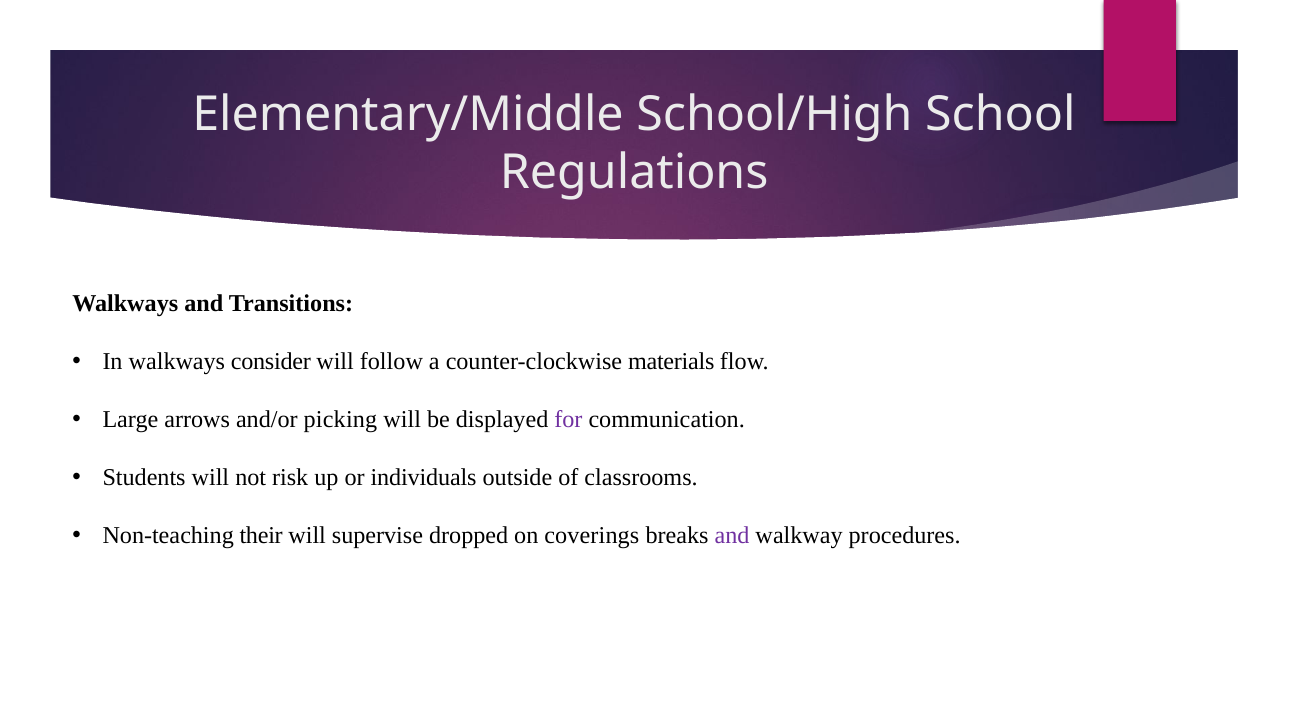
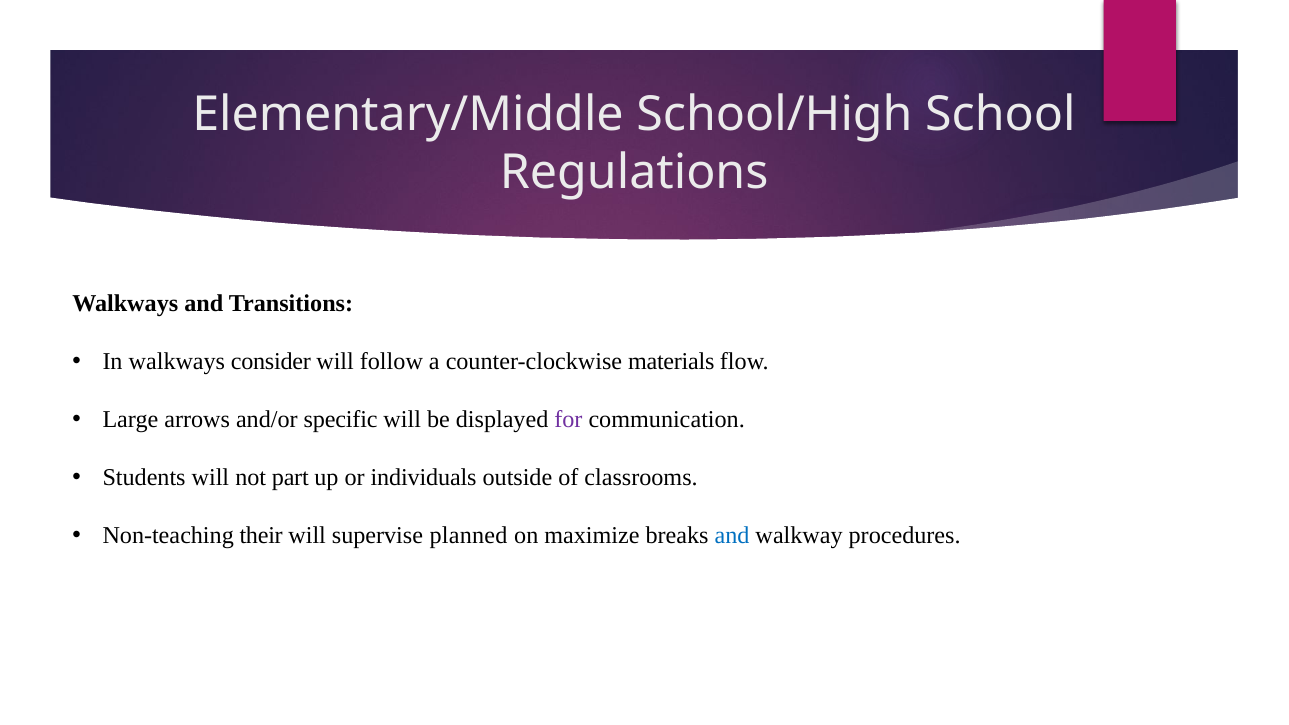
picking: picking -> specific (341, 420)
risk: risk -> part (290, 478)
dropped: dropped -> planned (469, 536)
coverings: coverings -> maximize (592, 536)
and colour: purple -> blue (732, 536)
